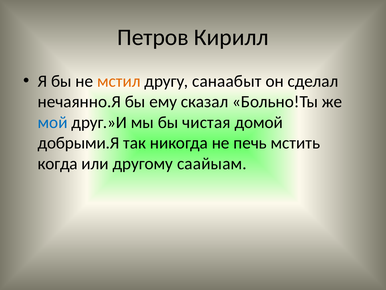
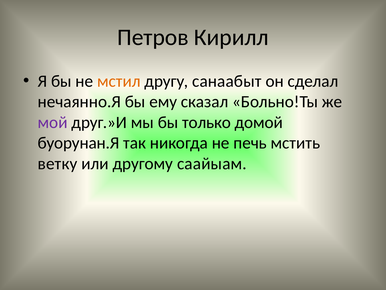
мой colour: blue -> purple (53, 122)
чистая: чистая -> только (207, 122)
добрыми.Я: добрыми.Я -> буорунан.Я (79, 143)
когда: когда -> ветку (58, 163)
